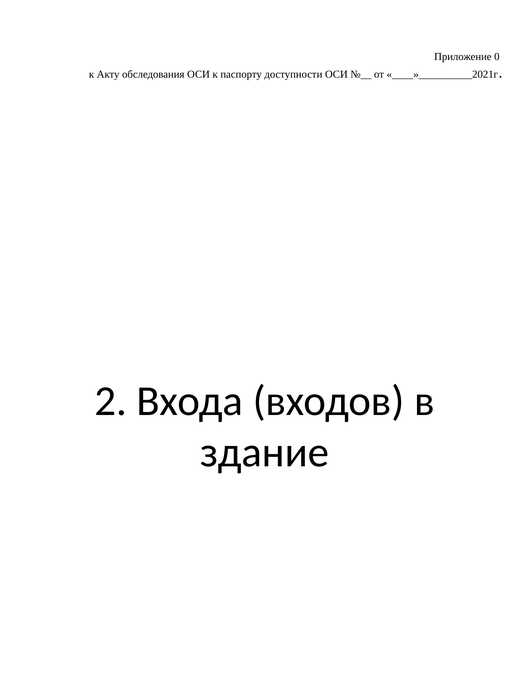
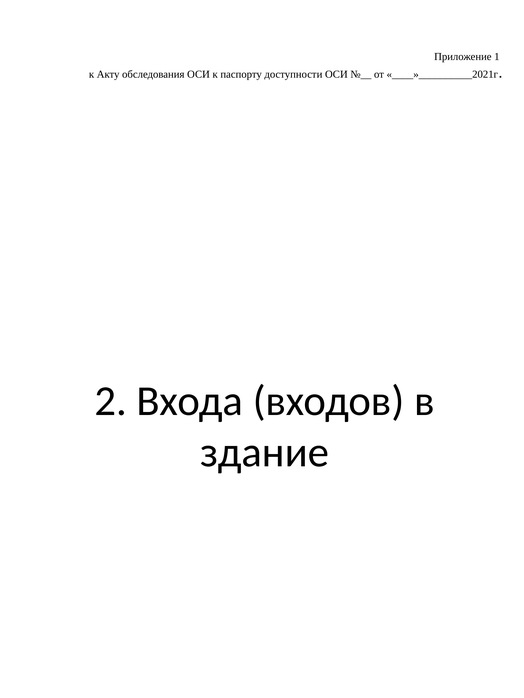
0: 0 -> 1 (497, 57)
